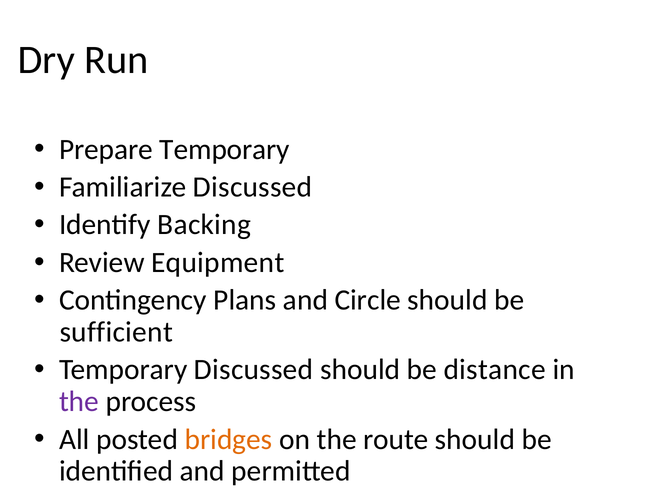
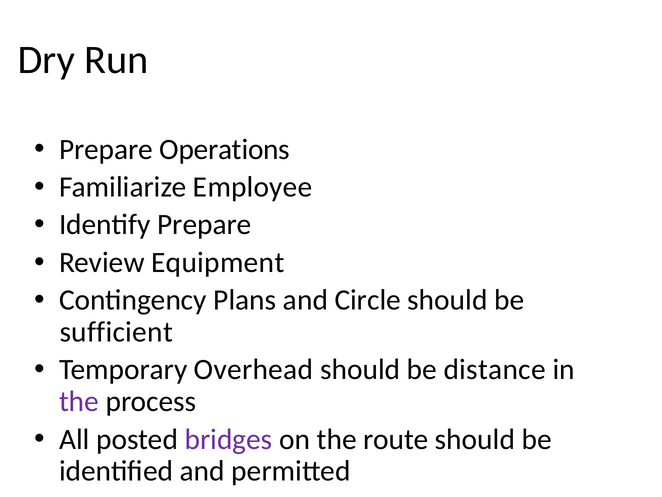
Prepare Temporary: Temporary -> Operations (225, 149)
Familiarize Discussed: Discussed -> Employee (253, 187)
Identify Backing: Backing -> Prepare (204, 225)
Temporary Discussed: Discussed -> Overhead (254, 369)
bridges colour: orange -> purple (229, 439)
